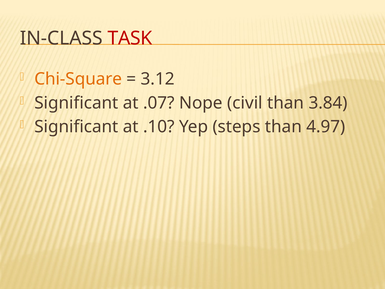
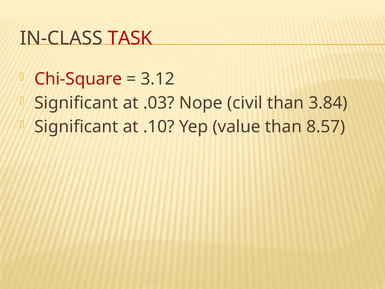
Chi-Square colour: orange -> red (78, 79)
.07: .07 -> .03 (159, 103)
steps: steps -> value (237, 127)
4.97: 4.97 -> 8.57 (326, 127)
